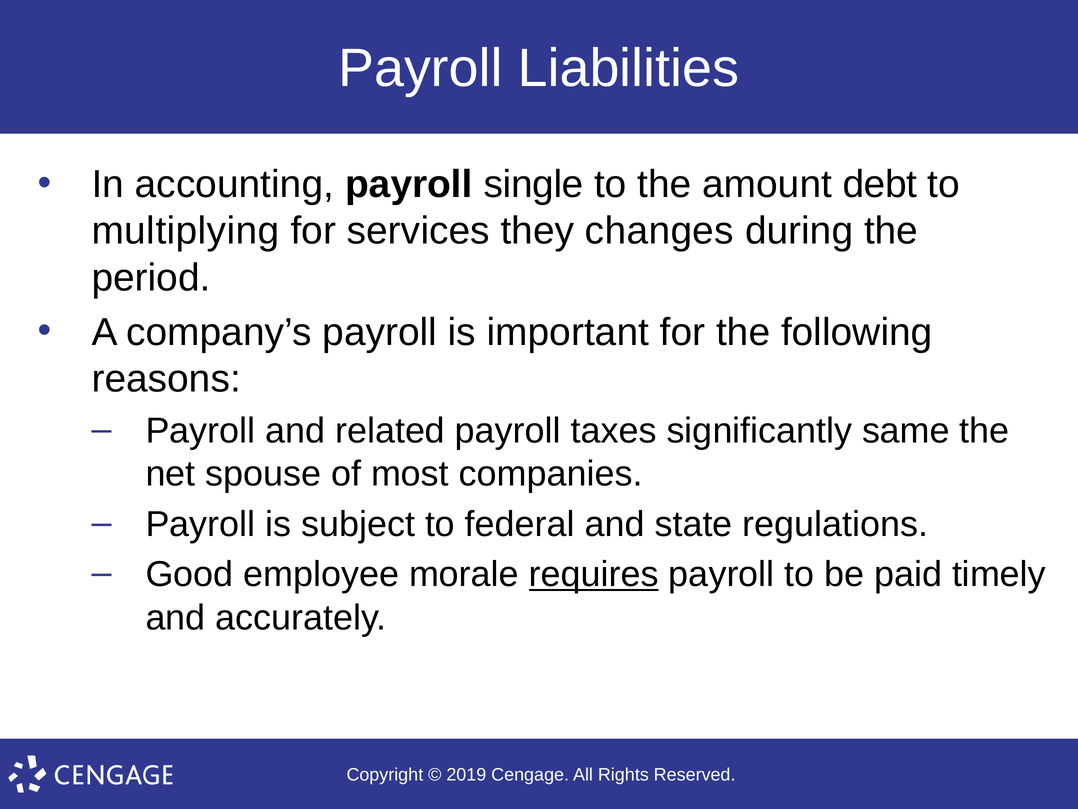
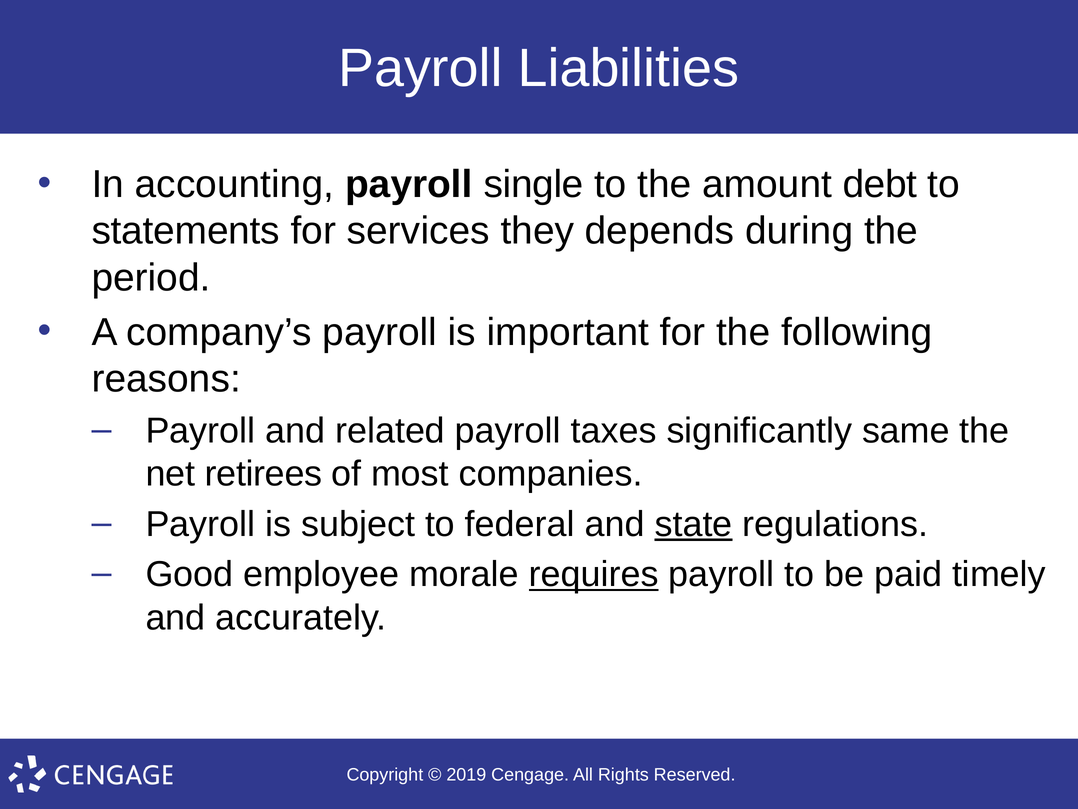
multiplying: multiplying -> statements (186, 231)
changes: changes -> depends (660, 231)
spouse: spouse -> retirees (263, 474)
state underline: none -> present (694, 524)
